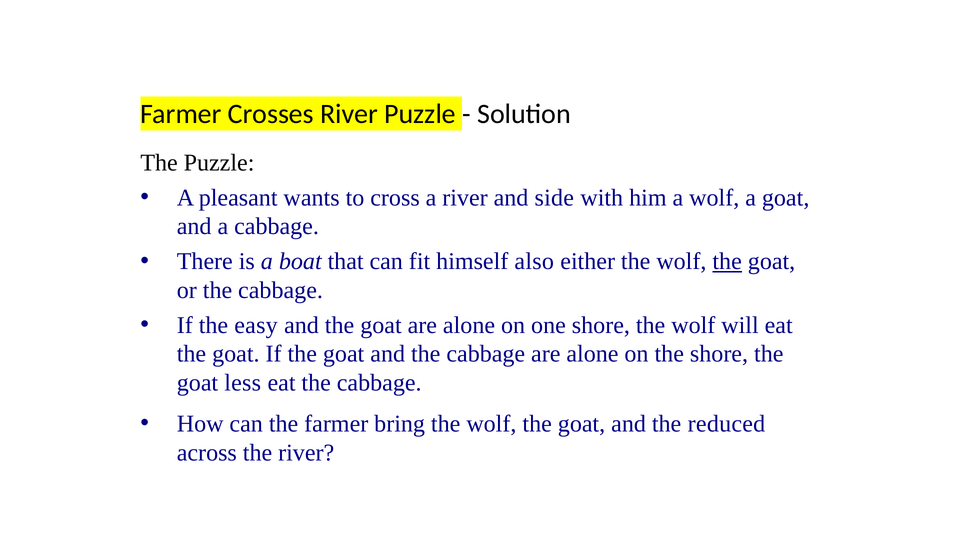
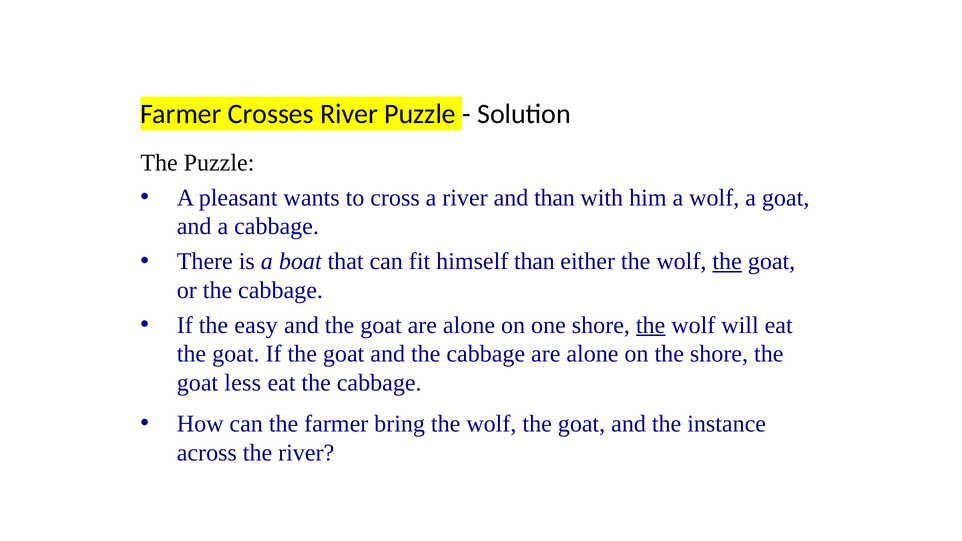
and side: side -> than (555, 198)
himself also: also -> than (534, 261)
the underline: none -> present (651, 325)
reduced: reduced -> instance (727, 424)
